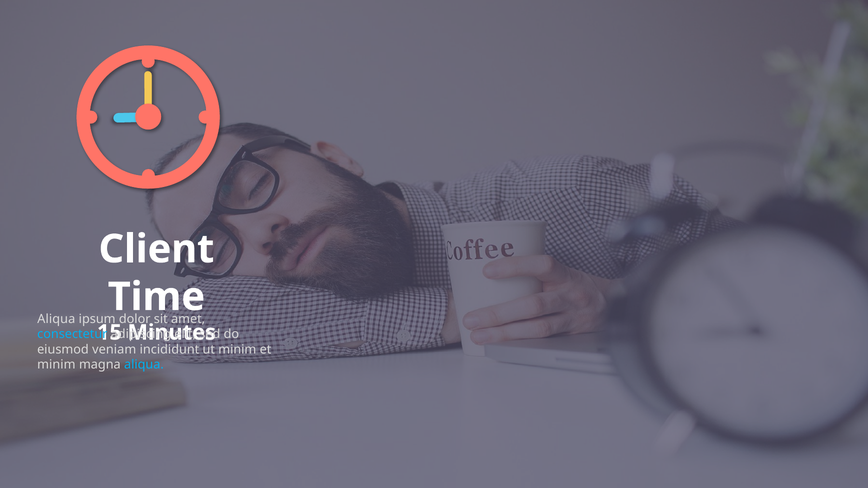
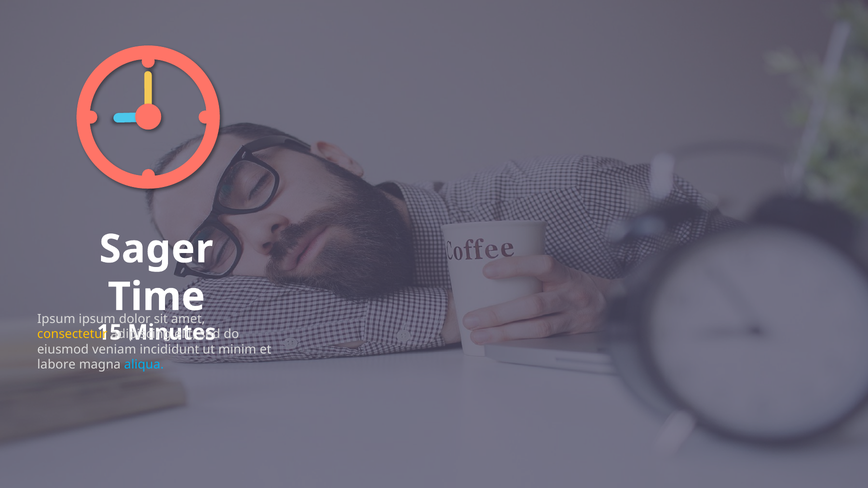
Client: Client -> Sager (156, 249)
Aliqua: Aliqua -> Ipsum (56, 319)
consectetur colour: light blue -> yellow (72, 334)
minim: minim -> labore (56, 365)
